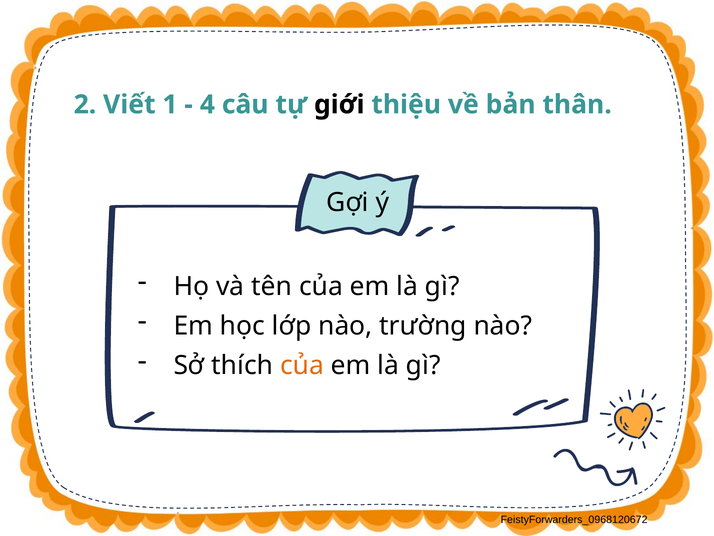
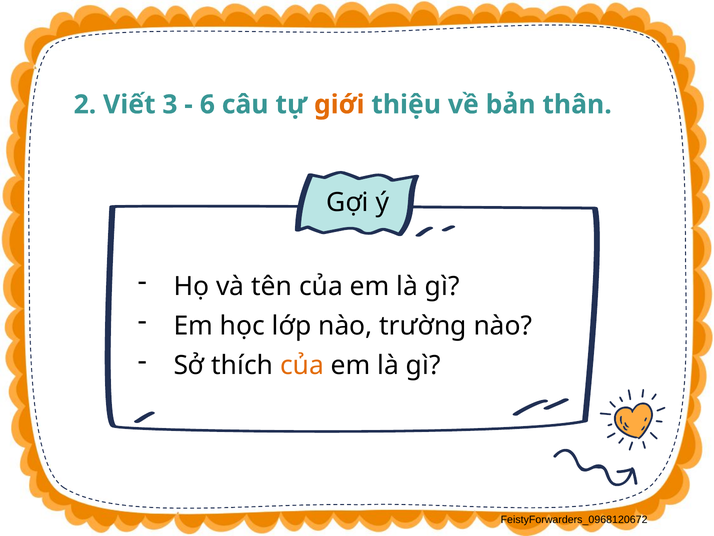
1: 1 -> 3 (170, 104)
4: 4 -> 6 (207, 104)
giới colour: black -> orange (339, 104)
